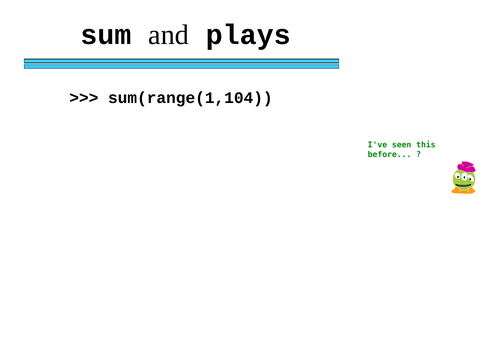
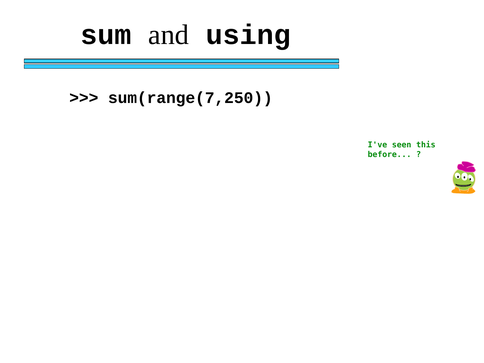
plays: plays -> using (248, 35)
sum(range(1,104: sum(range(1,104 -> sum(range(7,250 (190, 98)
